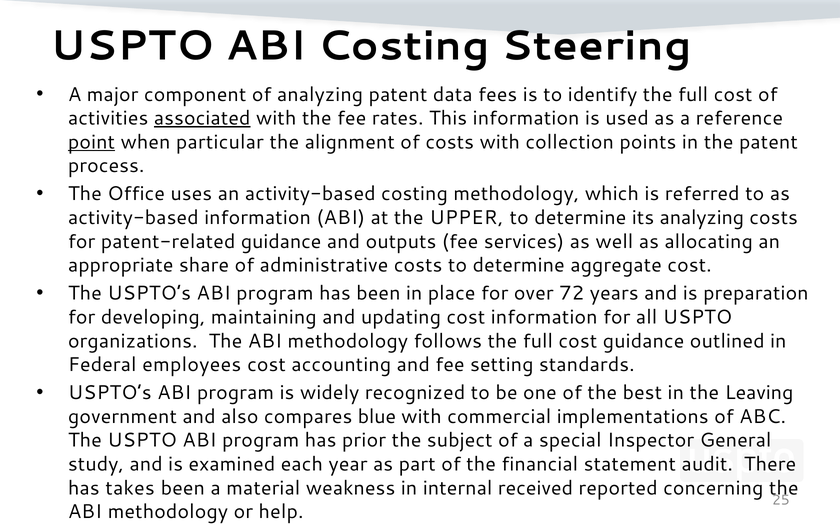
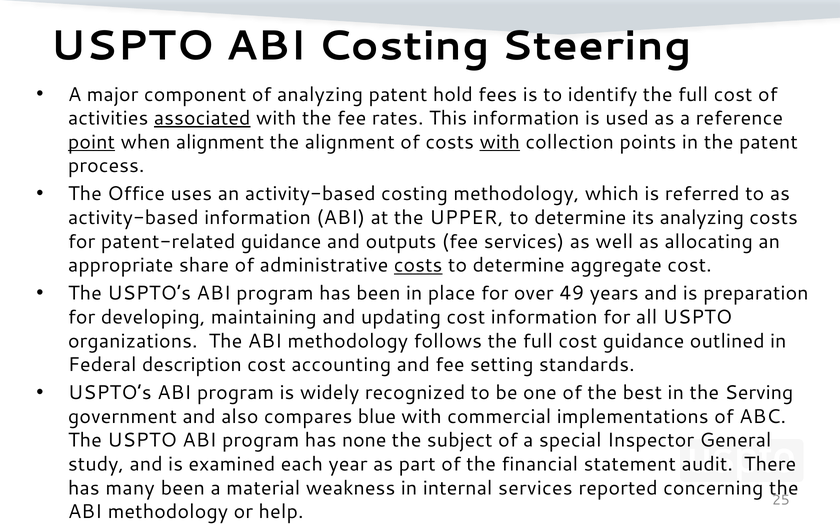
data: data -> hold (453, 94)
when particular: particular -> alignment (220, 142)
with underline: none -> present (500, 142)
costs underline: none -> present (418, 265)
72: 72 -> 49 (572, 293)
employees: employees -> description (192, 365)
Leaving: Leaving -> Serving (759, 393)
prior: prior -> none (364, 440)
takes: takes -> many (130, 488)
internal received: received -> services (535, 488)
